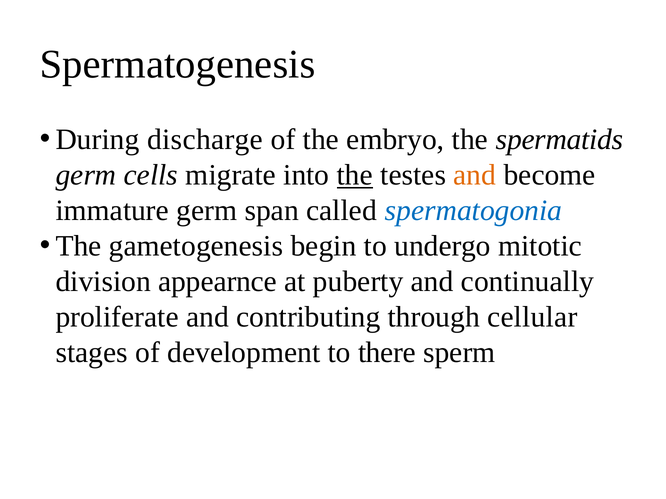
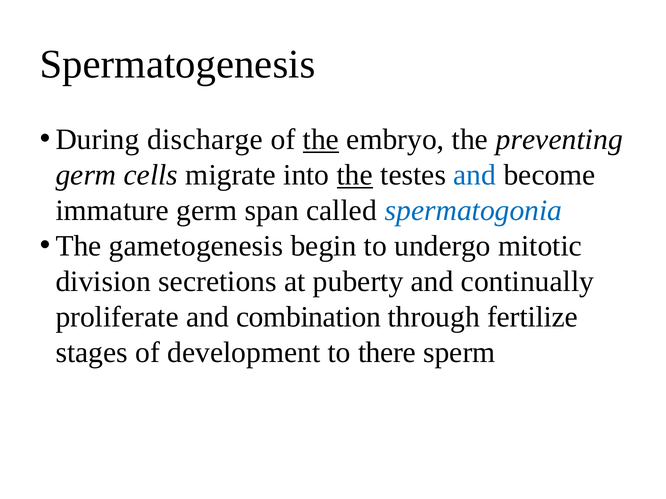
the underline: none -> present (321, 140)
spermatids: spermatids -> preventing (559, 140)
and colour: orange -> blue (475, 175)
appearnce: appearnce -> secretions (218, 282)
contributing: contributing -> combination (308, 317)
cellular: cellular -> fertilize (533, 317)
